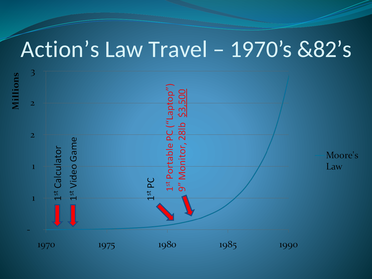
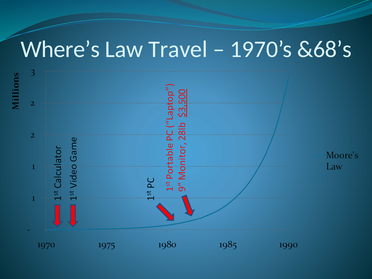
Action’s: Action’s -> Where’s (60, 49)
&82’s: &82’s -> &68’s (324, 49)
